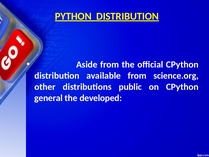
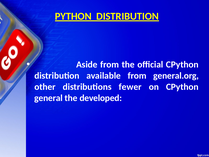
science.org: science.org -> general.org (176, 76)
public: public -> fewer (130, 87)
